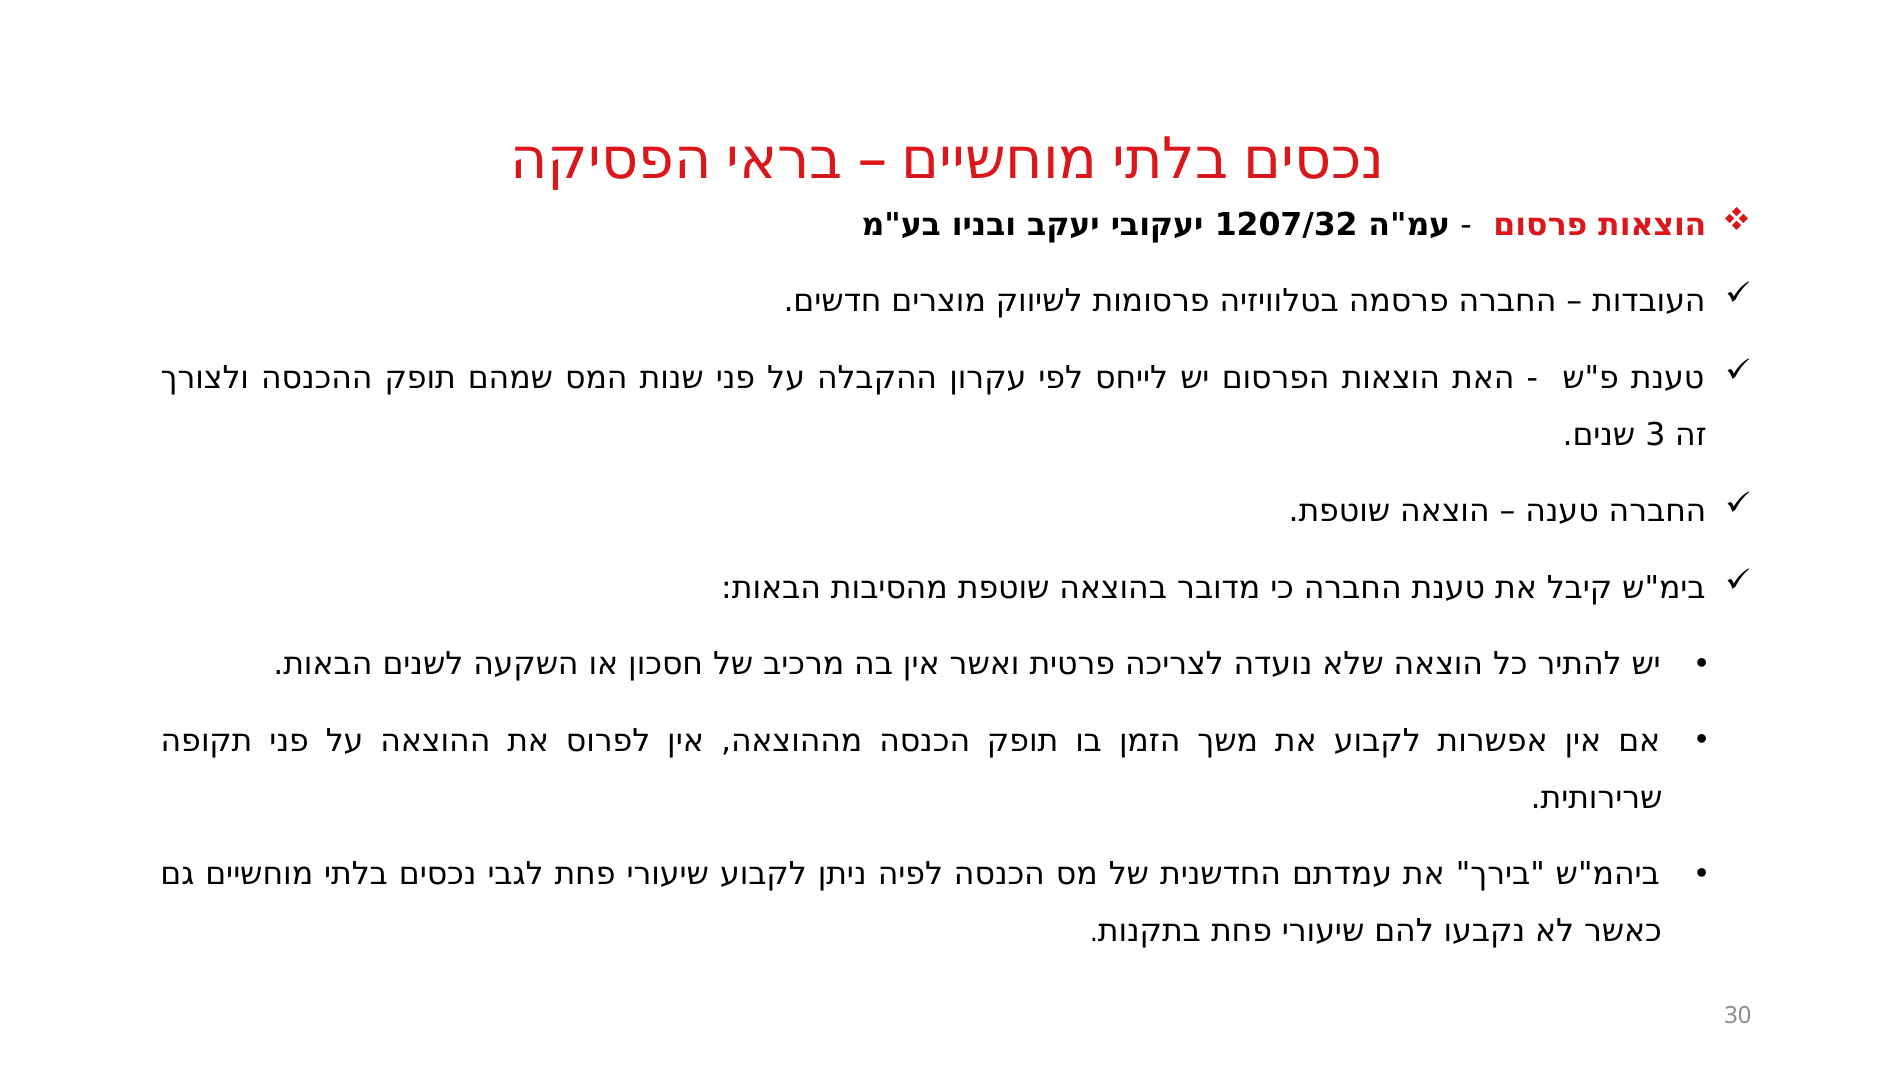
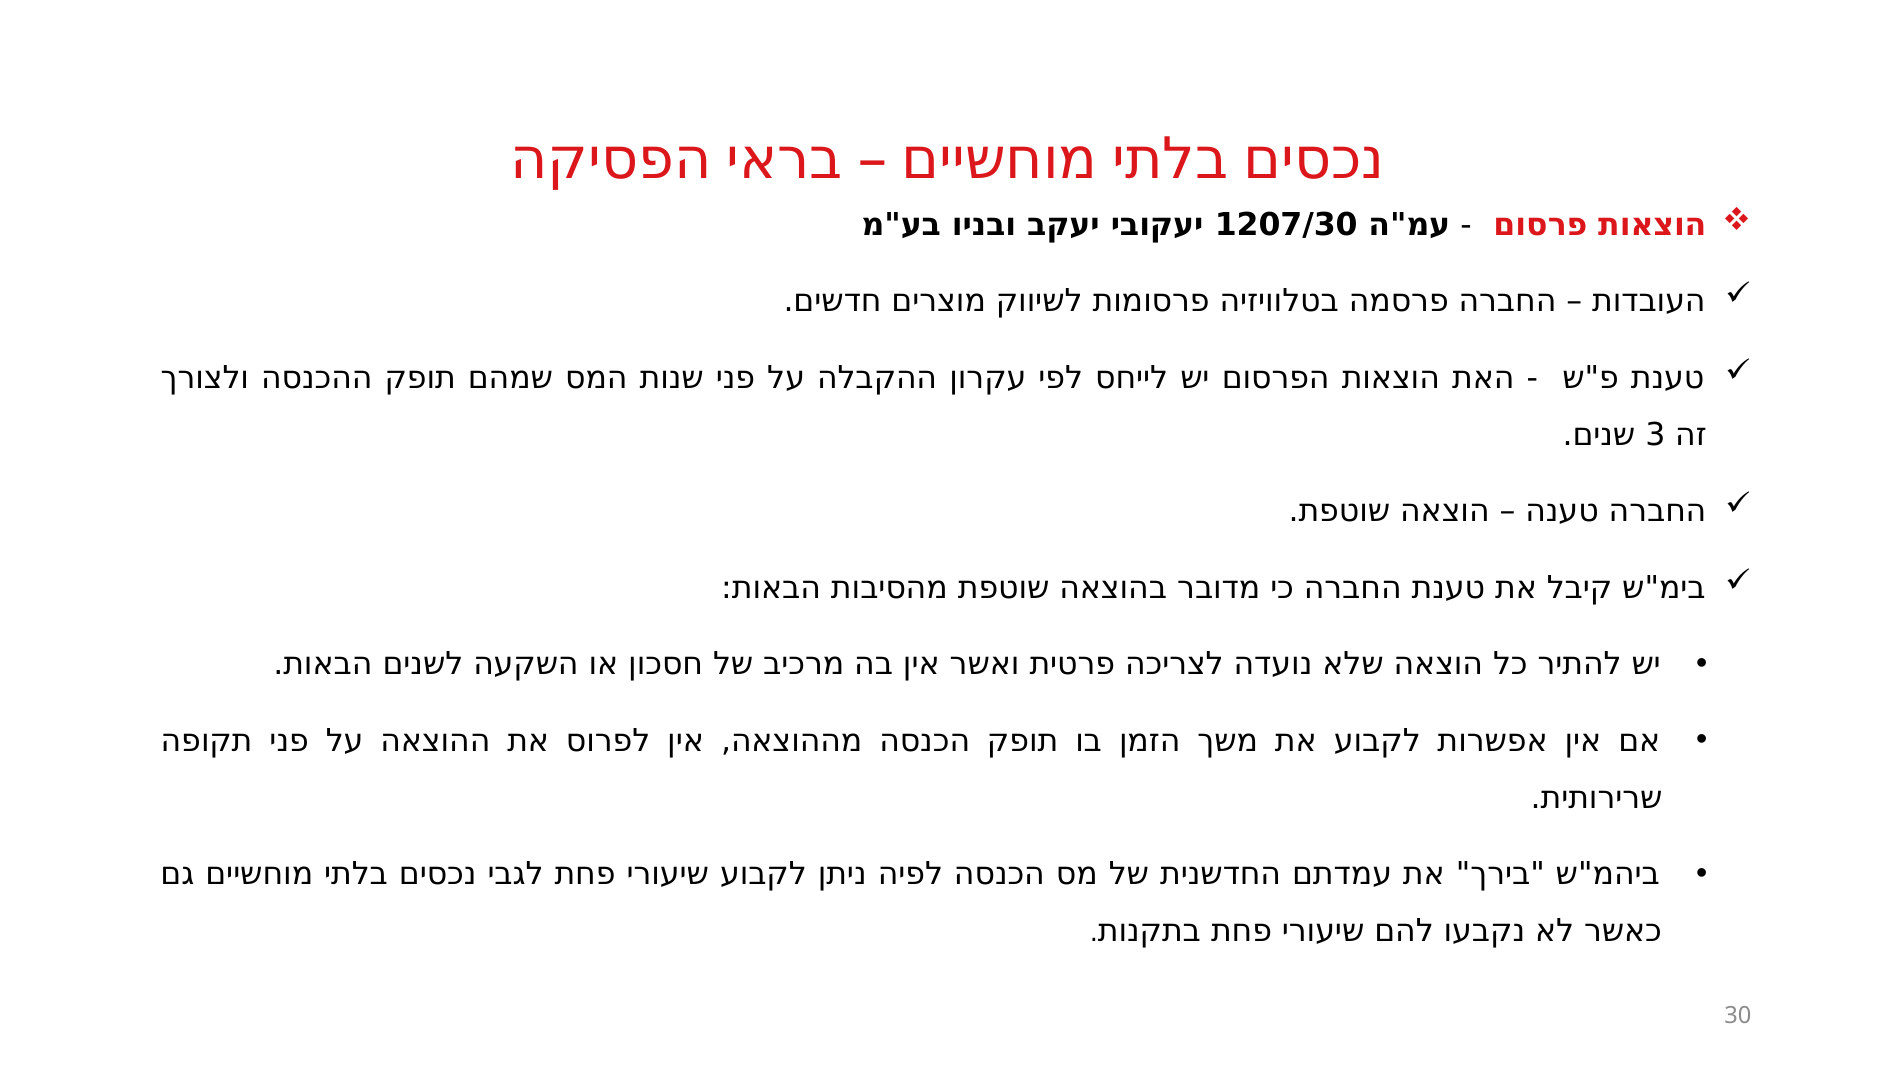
1207/32: 1207/32 -> 1207/30 (1286, 225)
